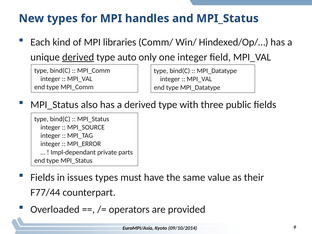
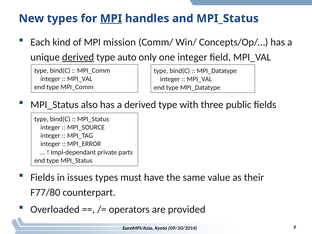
MPI underline: none -> present (111, 18)
libraries: libraries -> mission (120, 42)
Hindexed/Op/…: Hindexed/Op/… -> Concepts/Op/… (234, 42)
F77/44: F77/44 -> F77/80 (45, 192)
